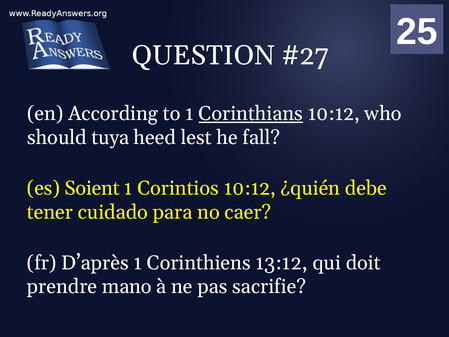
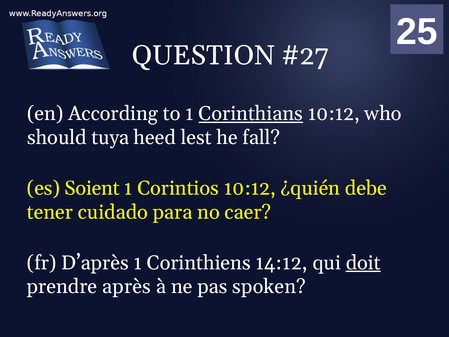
13:12: 13:12 -> 14:12 (281, 263)
doit underline: none -> present (363, 263)
mano: mano -> après (127, 287)
sacrifie: sacrifie -> spoken (269, 287)
